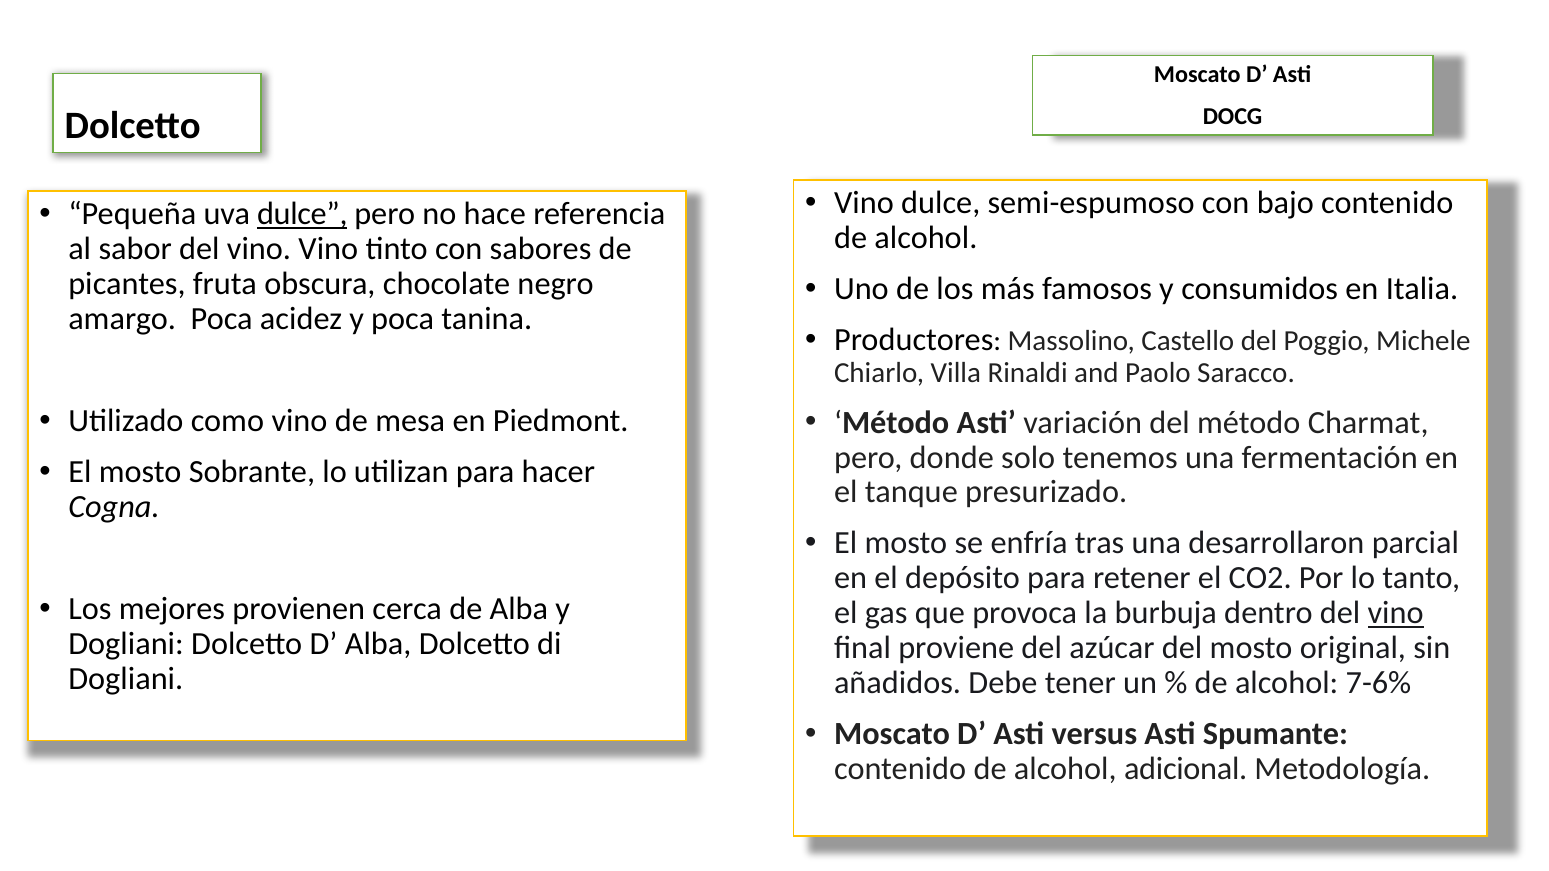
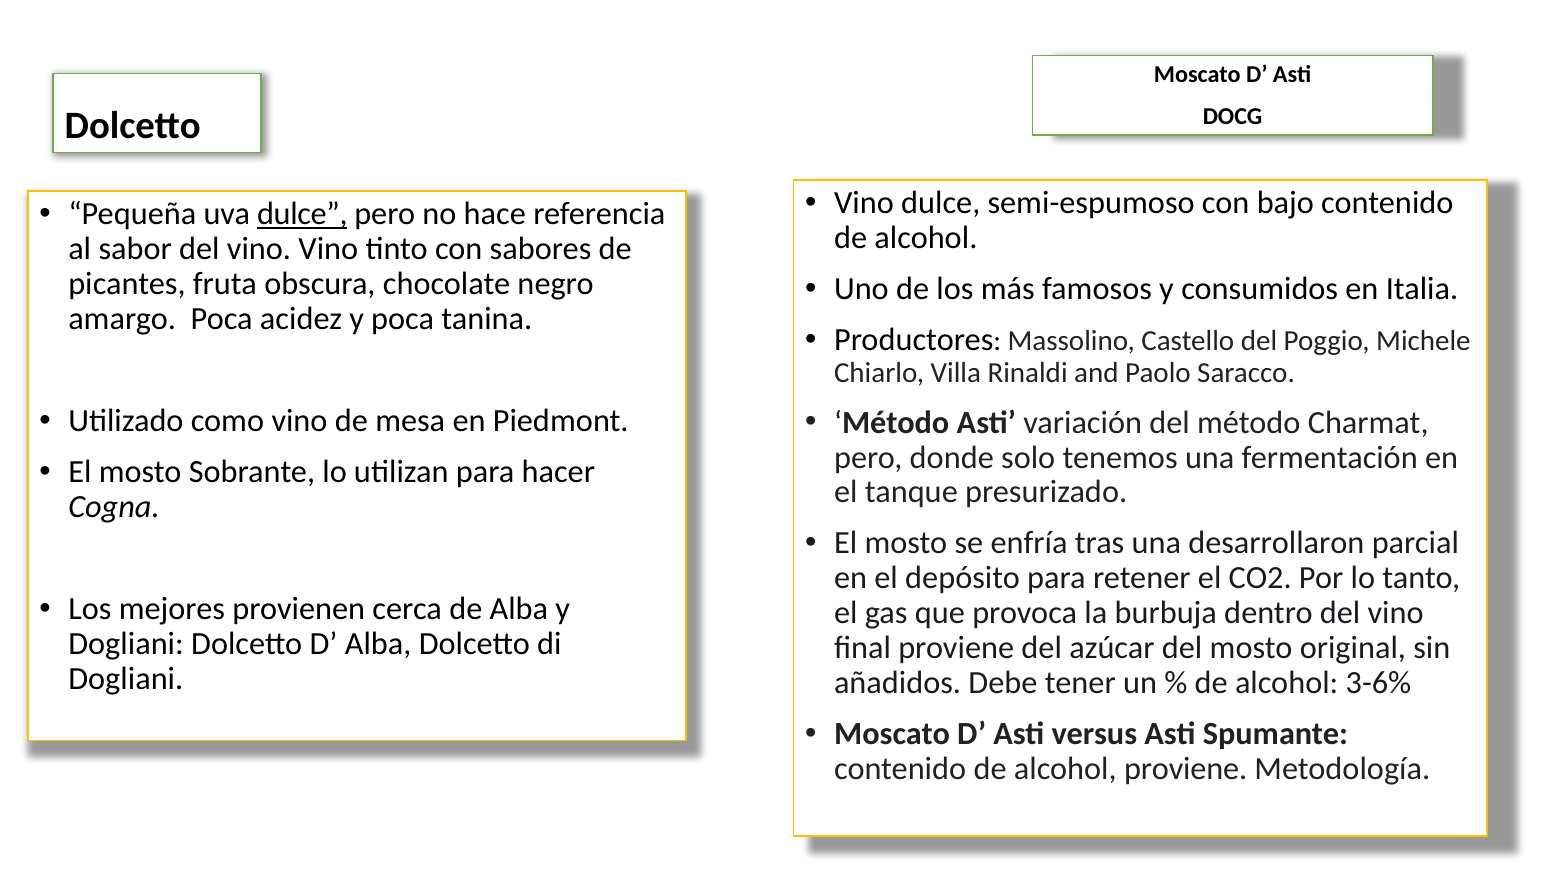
vino underline: present -> none (1396, 613)
7-6%: 7-6% -> 3-6% (1378, 683)
alcohol adicional: adicional -> proviene (1186, 769)
